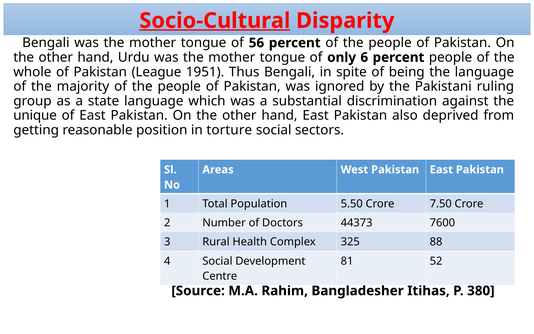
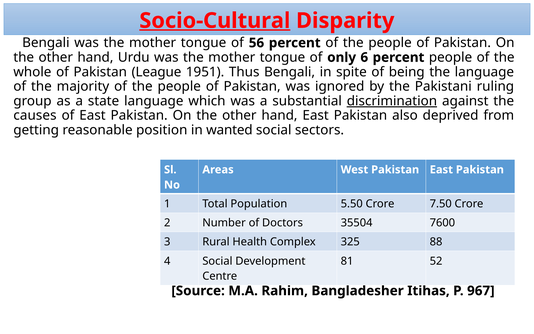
discrimination underline: none -> present (392, 101)
unique: unique -> causes (35, 115)
torture: torture -> wanted (229, 130)
44373: 44373 -> 35504 (357, 223)
380: 380 -> 967 (481, 291)
